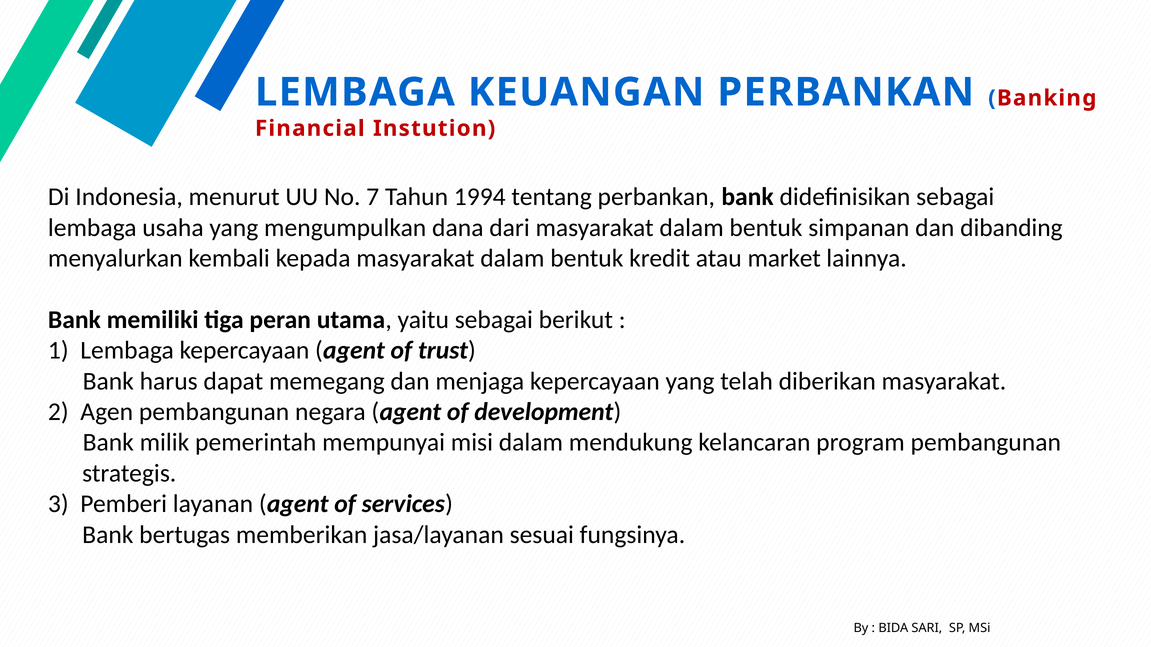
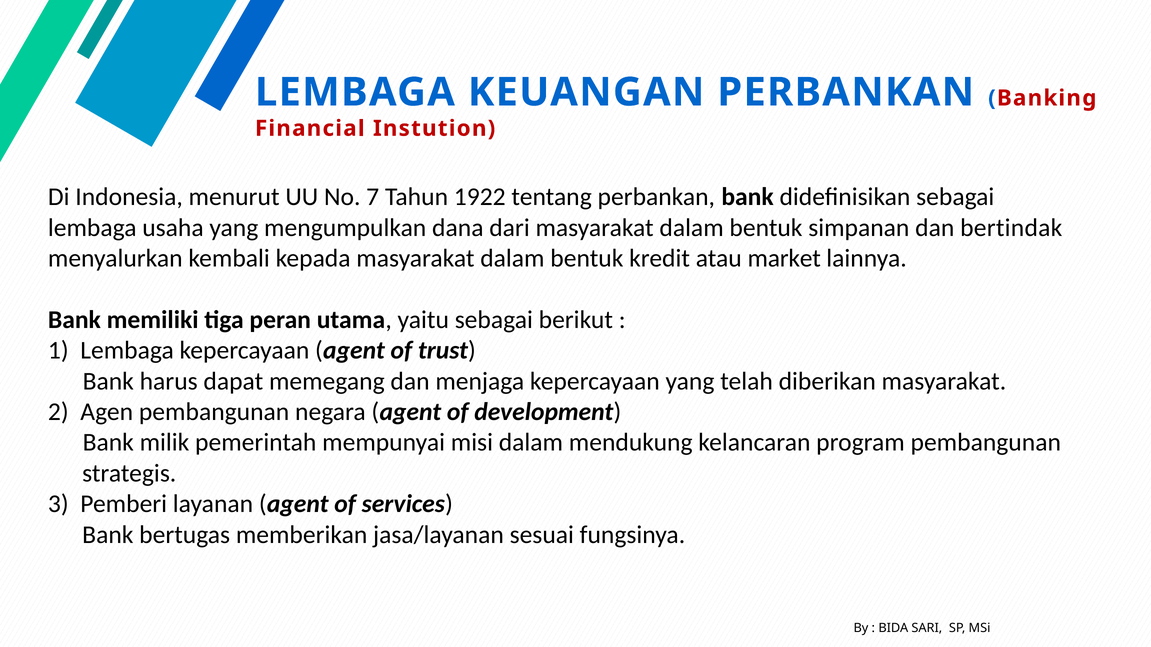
1994: 1994 -> 1922 (480, 197)
dibanding: dibanding -> bertindak (1011, 228)
